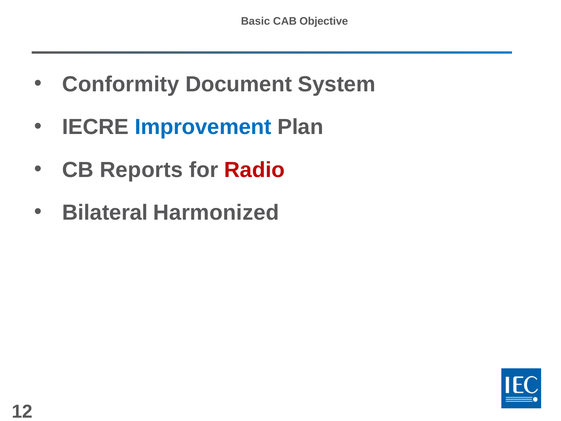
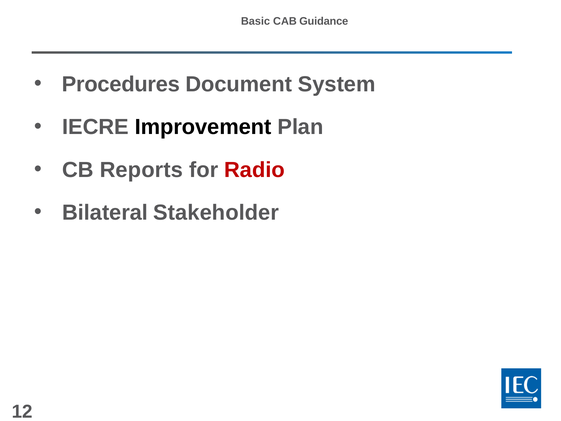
Objective: Objective -> Guidance (324, 21)
Conformity: Conformity -> Procedures (121, 84)
Improvement colour: blue -> black (203, 127)
Harmonized: Harmonized -> Stakeholder (216, 213)
